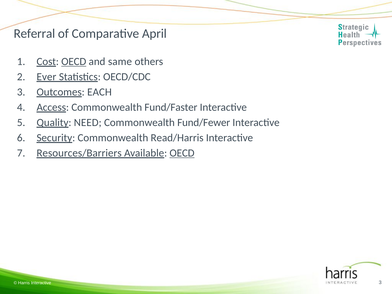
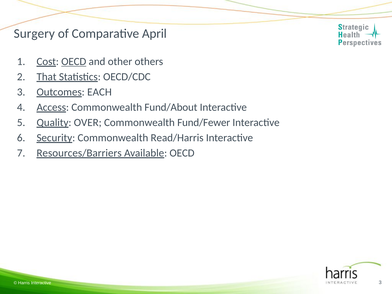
Referral: Referral -> Surgery (34, 34)
same: same -> other (120, 62)
Ever: Ever -> That (47, 77)
Fund/Faster: Fund/Faster -> Fund/About (171, 107)
NEED: NEED -> OVER (88, 123)
OECD underline: present -> none (182, 153)
